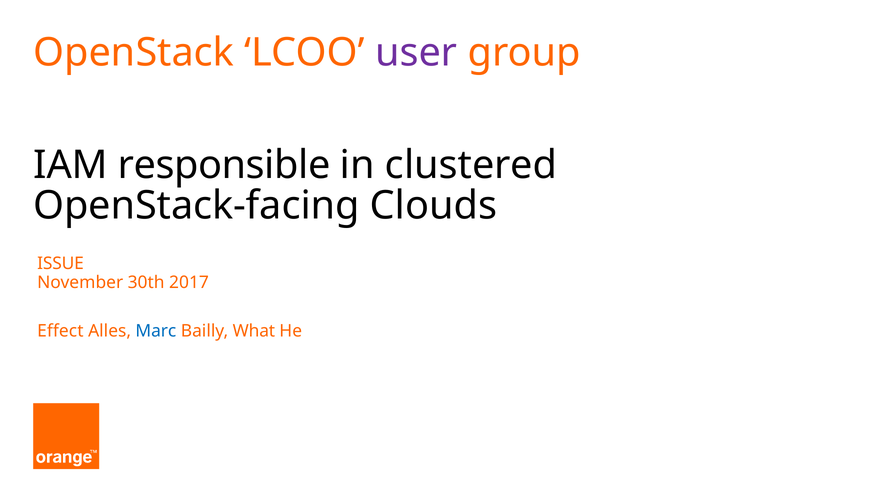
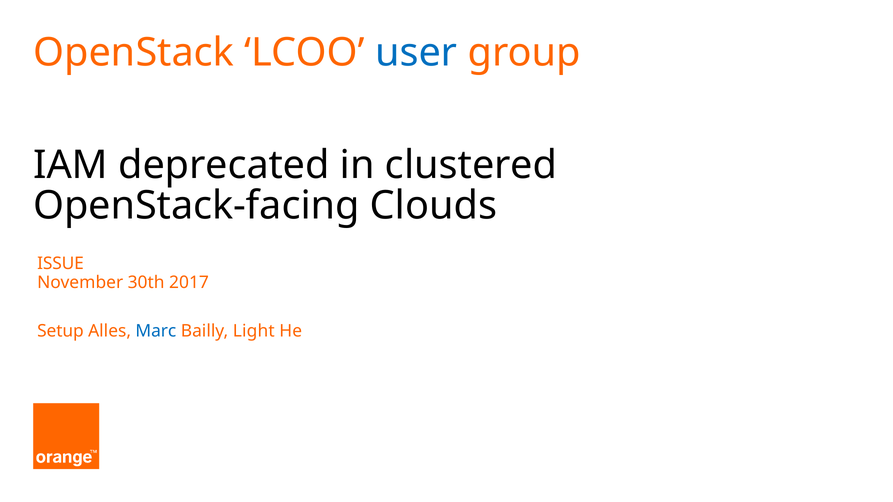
user colour: purple -> blue (416, 52)
responsible: responsible -> deprecated (224, 165)
Effect: Effect -> Setup (60, 331)
What: What -> Light (254, 331)
